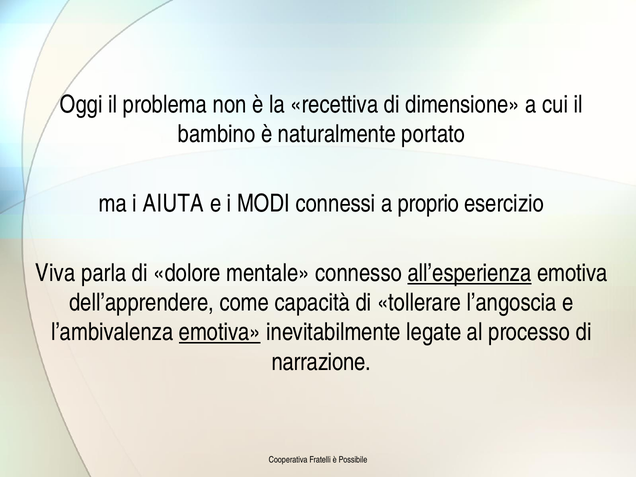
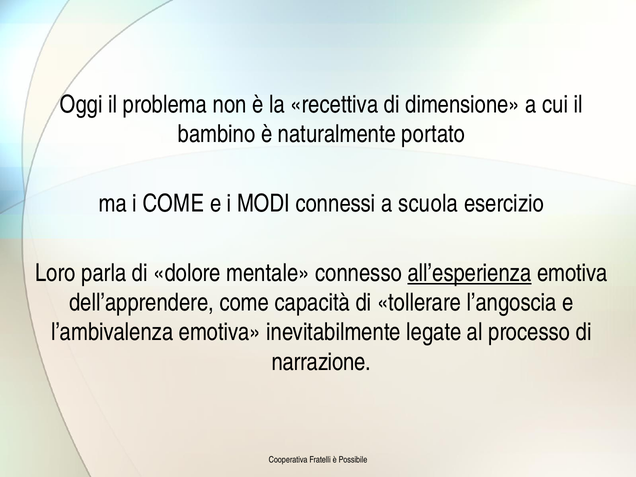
i AIUTA: AIUTA -> COME (173, 204)
proprio: proprio -> scuola (428, 204)
Viva: Viva -> Loro (55, 273)
emotiva underline: present -> none (220, 332)
